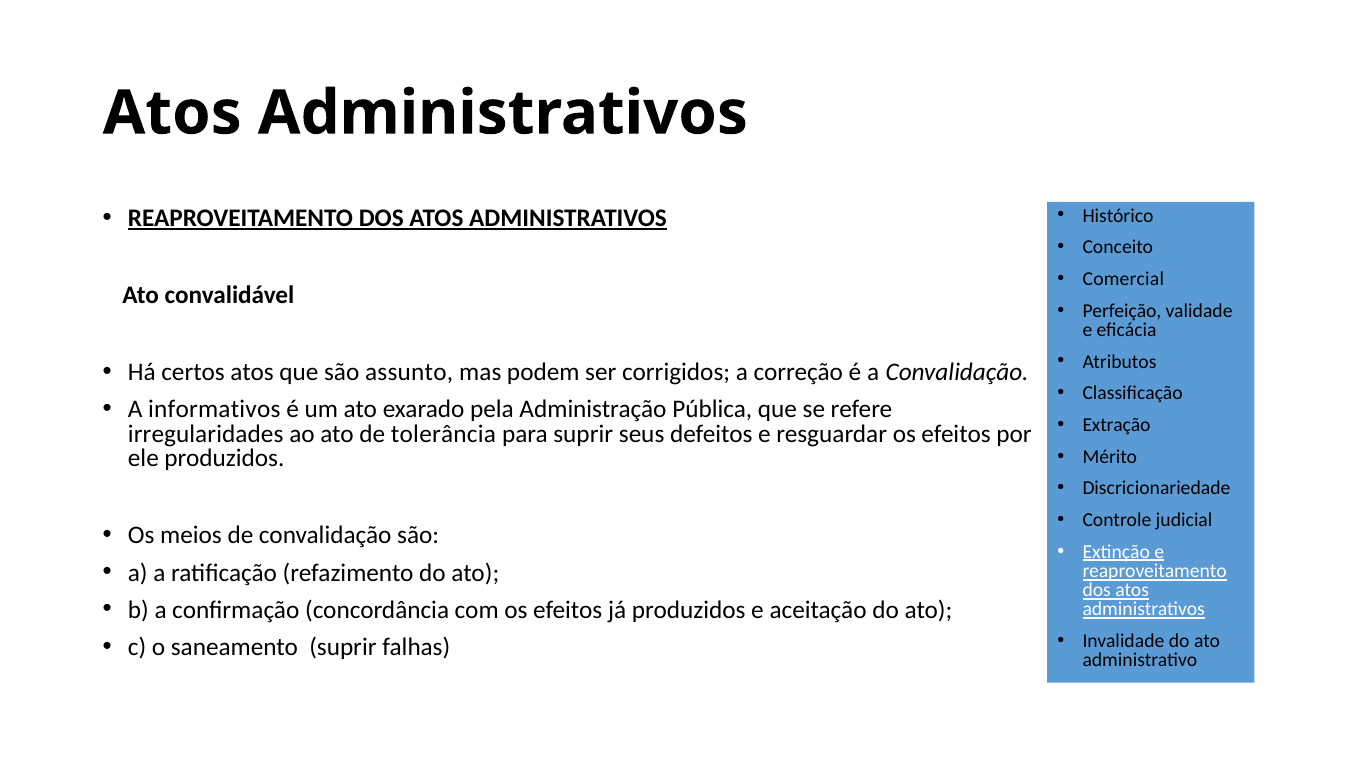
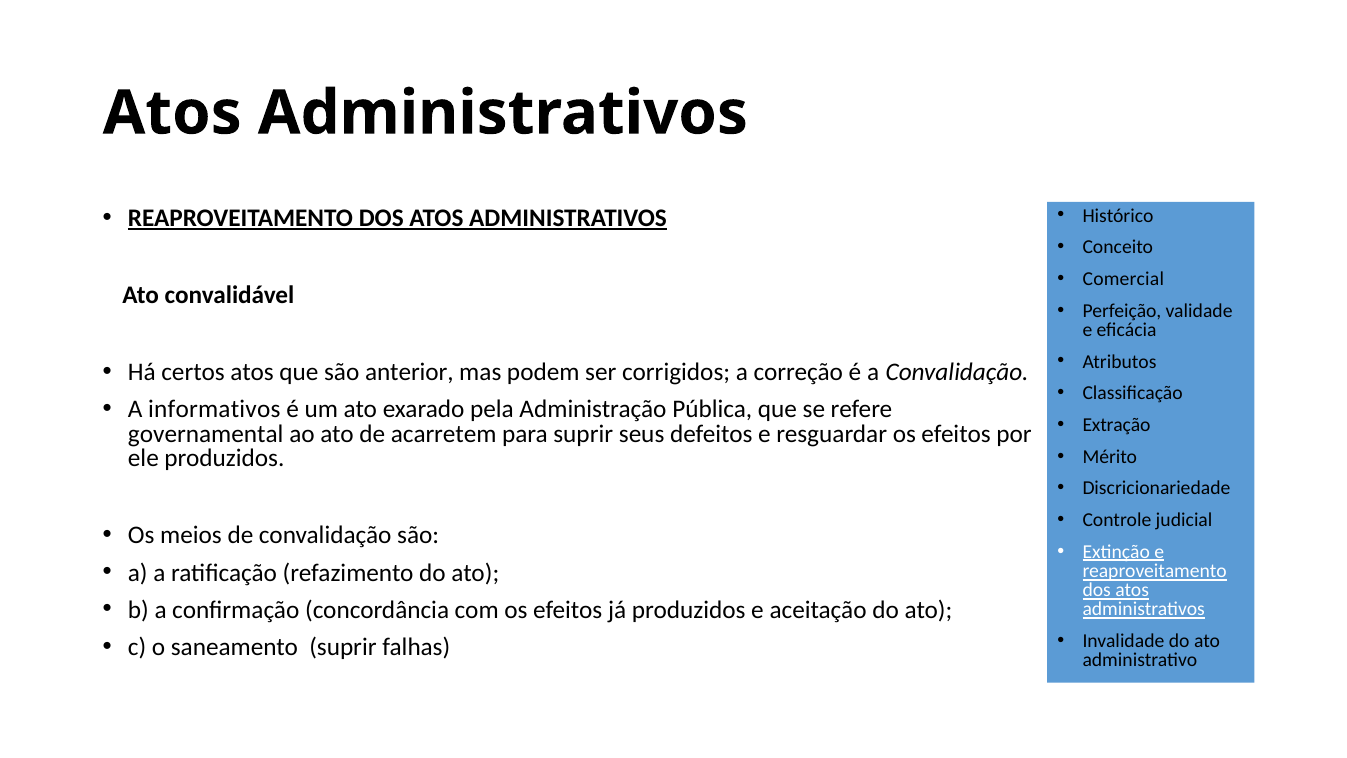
assunto: assunto -> anterior (409, 372)
irregularidades: irregularidades -> governamental (206, 434)
tolerância: tolerância -> acarretem (444, 434)
